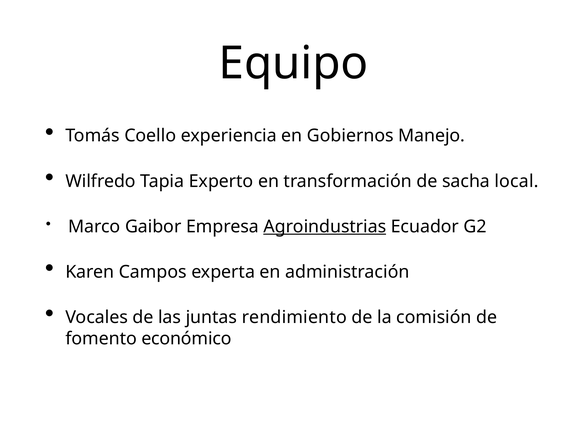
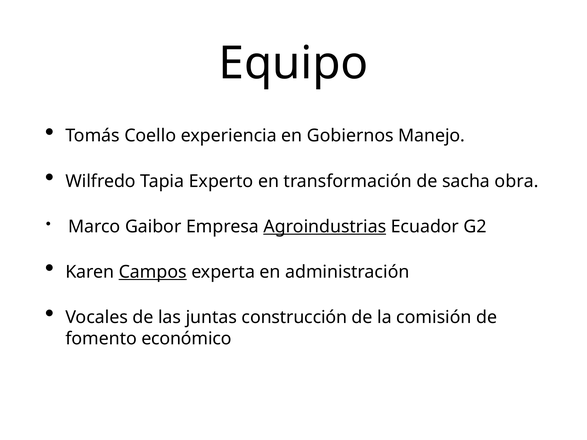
local: local -> obra (517, 181)
Campos underline: none -> present (153, 272)
rendimiento: rendimiento -> construcción (294, 318)
